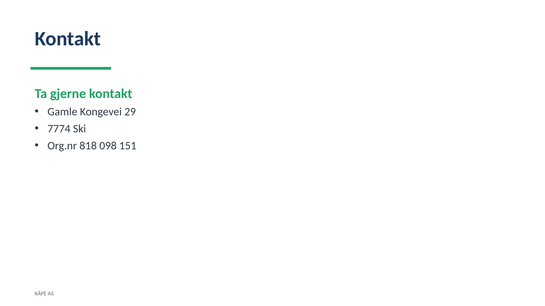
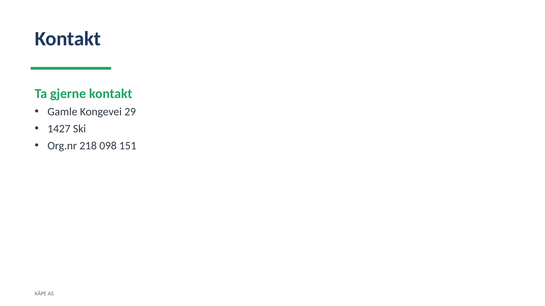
7774: 7774 -> 1427 (59, 129)
818: 818 -> 218 (88, 146)
